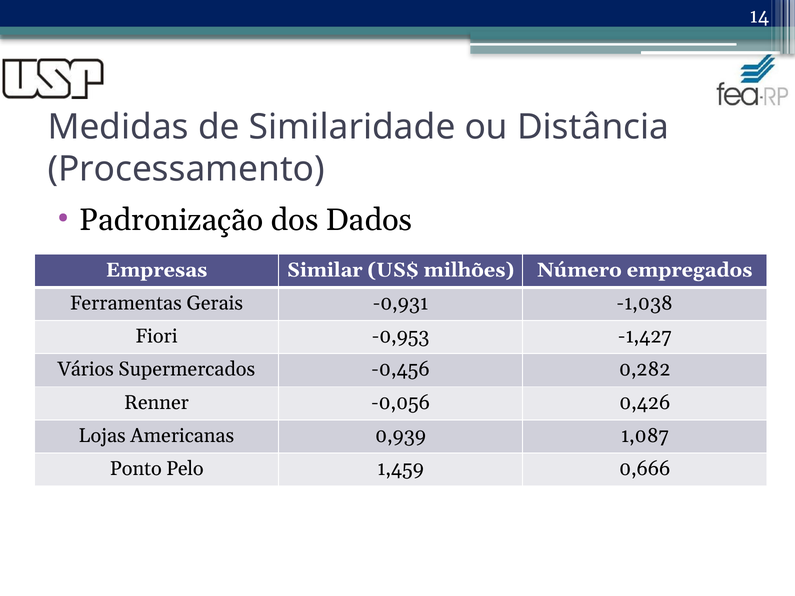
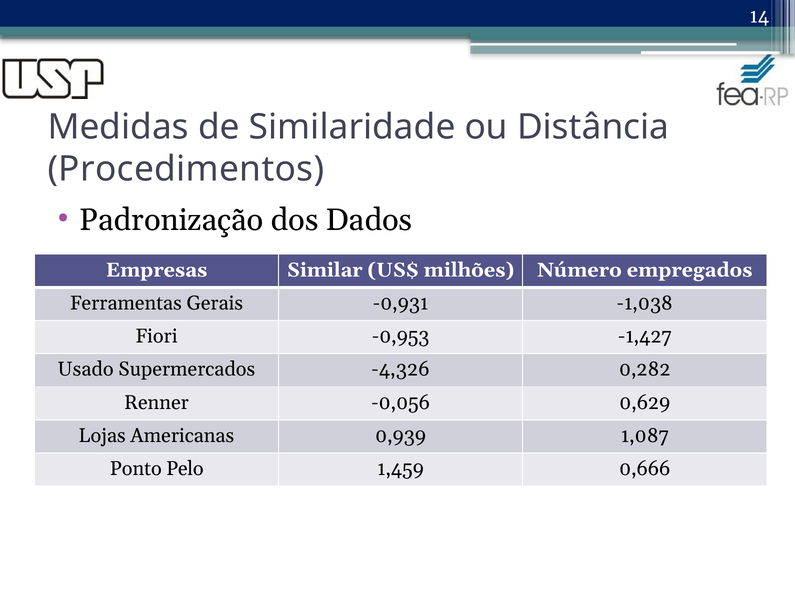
Processamento: Processamento -> Procedimentos (186, 169)
Vários: Vários -> Usado (86, 370)
-0,456: -0,456 -> -4,326 (400, 370)
0,426: 0,426 -> 0,629 (645, 403)
